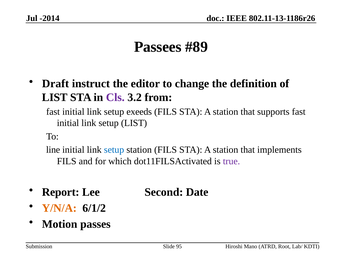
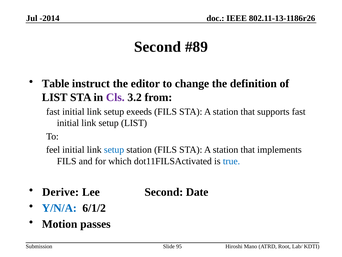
Passees: Passees -> Second (158, 47)
Draft: Draft -> Table (56, 83)
line: line -> feel (53, 149)
true colour: purple -> blue (231, 161)
Report: Report -> Derive (61, 192)
Y/N/A colour: orange -> blue (59, 208)
